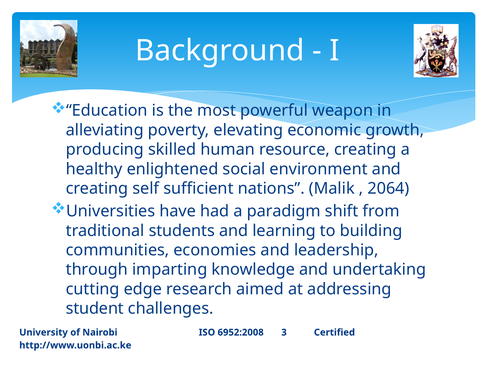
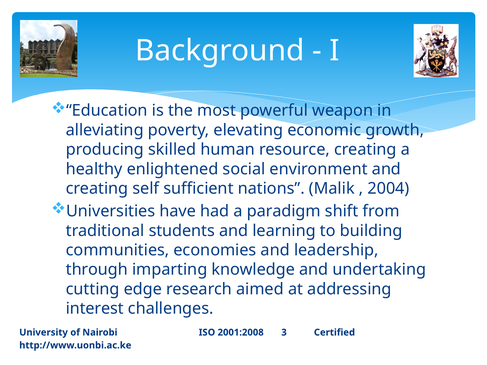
2064: 2064 -> 2004 (388, 189)
student: student -> interest (95, 309)
6952:2008: 6952:2008 -> 2001:2008 (241, 333)
